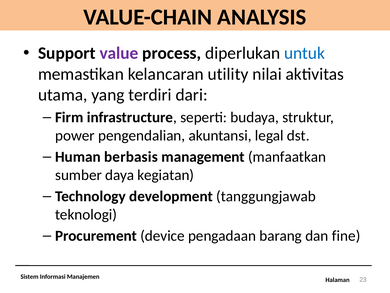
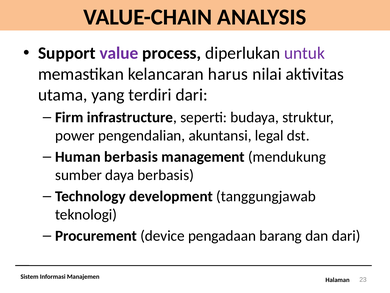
untuk colour: blue -> purple (304, 53)
utility: utility -> harus (228, 74)
manfaatkan: manfaatkan -> mendukung (287, 157)
daya kegiatan: kegiatan -> berbasis (166, 175)
dan fine: fine -> dari (346, 236)
